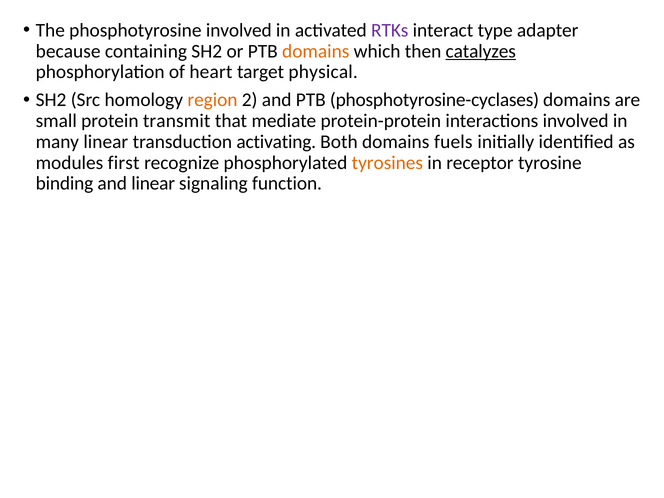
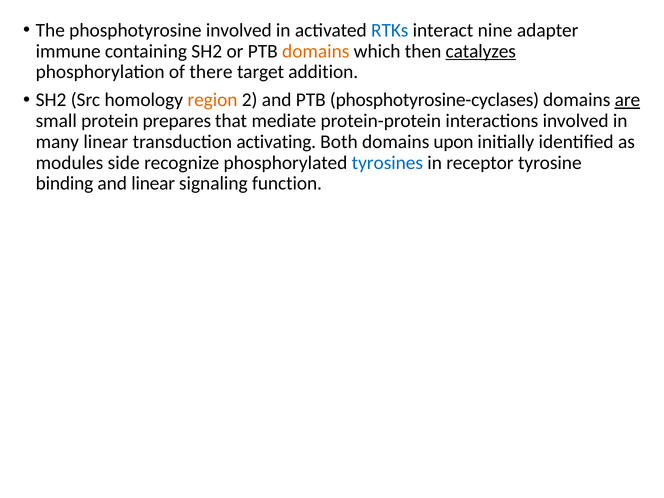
RTKs colour: purple -> blue (390, 30)
type: type -> nine (495, 30)
because: because -> immune (68, 51)
heart: heart -> there (211, 72)
physical: physical -> addition (323, 72)
are underline: none -> present (627, 100)
transmit: transmit -> prepares (177, 121)
fuels: fuels -> upon (453, 142)
first: first -> side (124, 163)
tyrosines colour: orange -> blue (387, 163)
